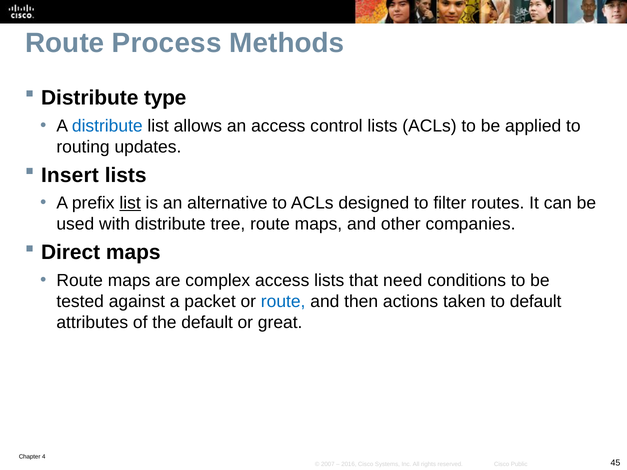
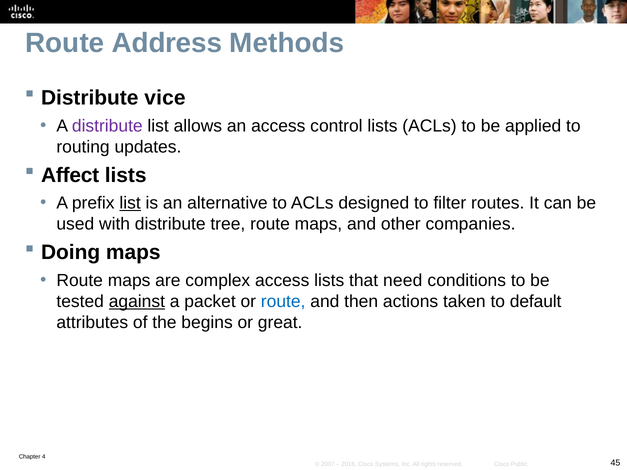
Process: Process -> Address (167, 43)
type: type -> vice (165, 98)
distribute colour: blue -> purple (107, 126)
Insert: Insert -> Affect (70, 175)
Direct: Direct -> Doing (71, 253)
against underline: none -> present (137, 302)
the default: default -> begins (207, 322)
